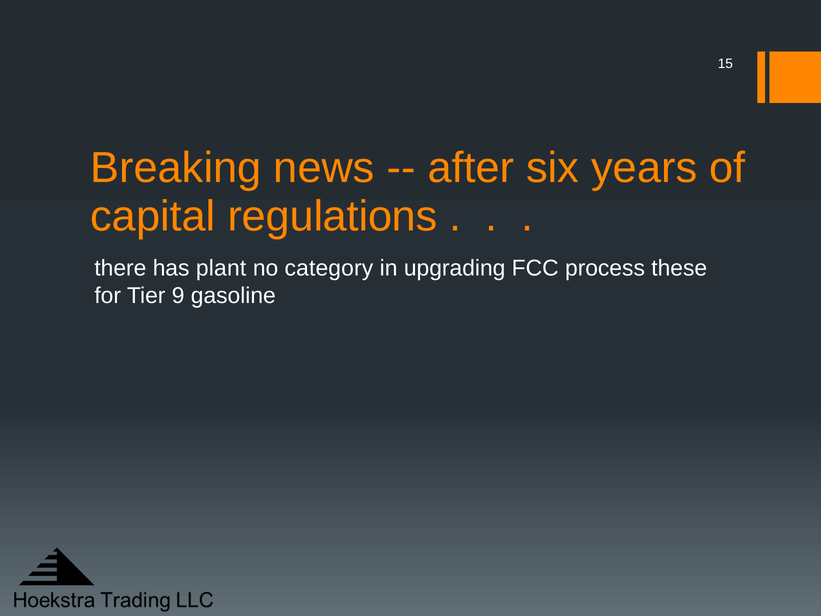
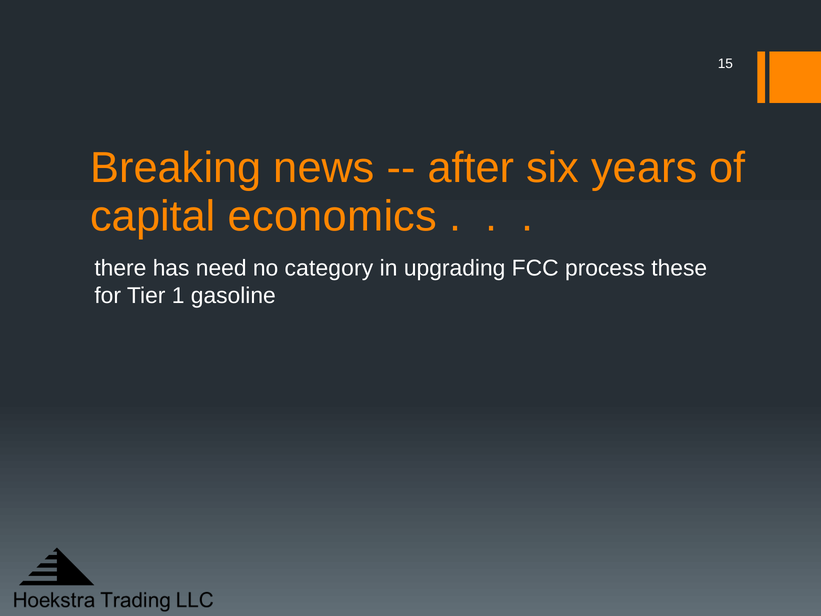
regulations: regulations -> economics (332, 216)
plant: plant -> need (221, 268)
9: 9 -> 1 (178, 295)
